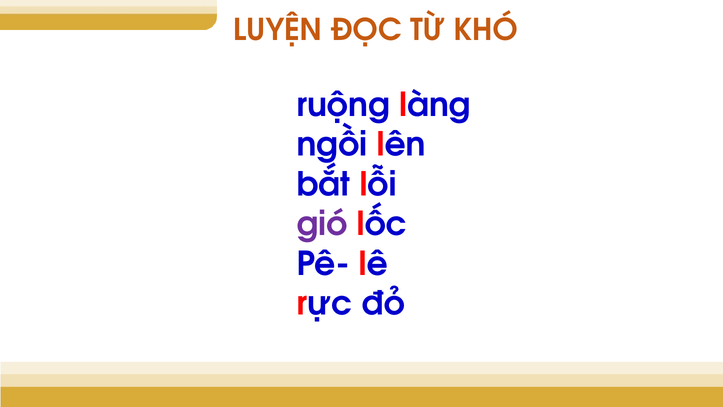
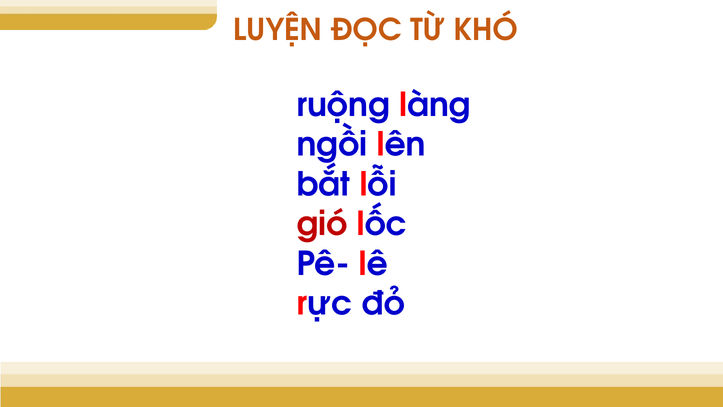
gió colour: purple -> red (322, 224)
